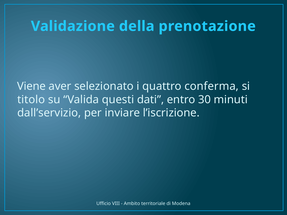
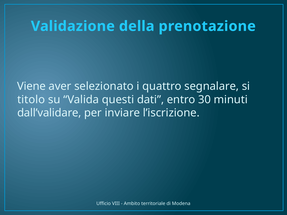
conferma: conferma -> segnalare (212, 86)
dall’servizio: dall’servizio -> dall’validare (49, 113)
